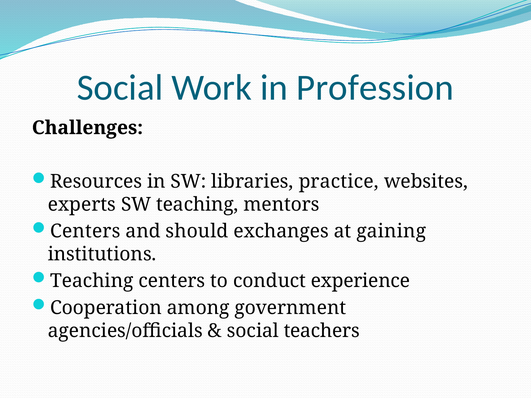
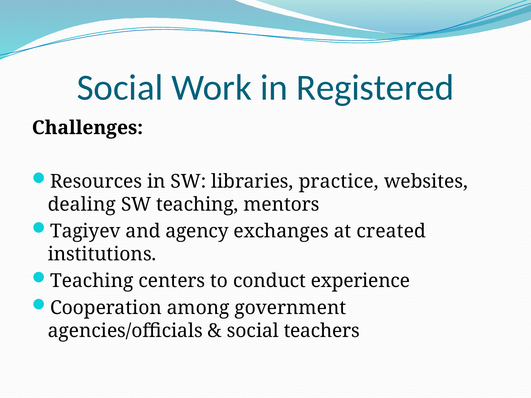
Profession: Profession -> Registered (375, 88)
experts: experts -> dealing (82, 205)
Centers: Centers -> Tagiyev (85, 231)
should: should -> agency (197, 231)
gaining: gaining -> created (391, 231)
